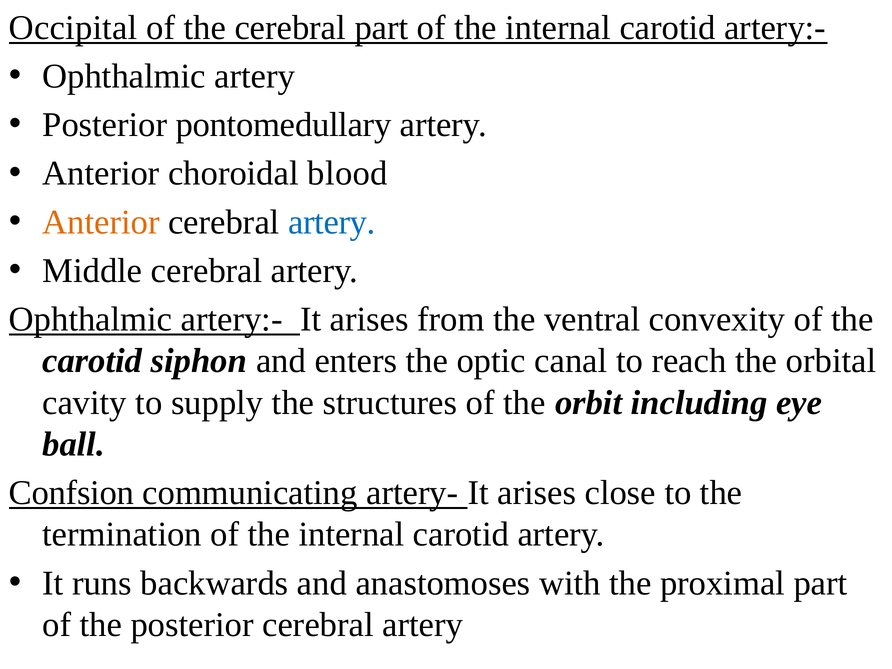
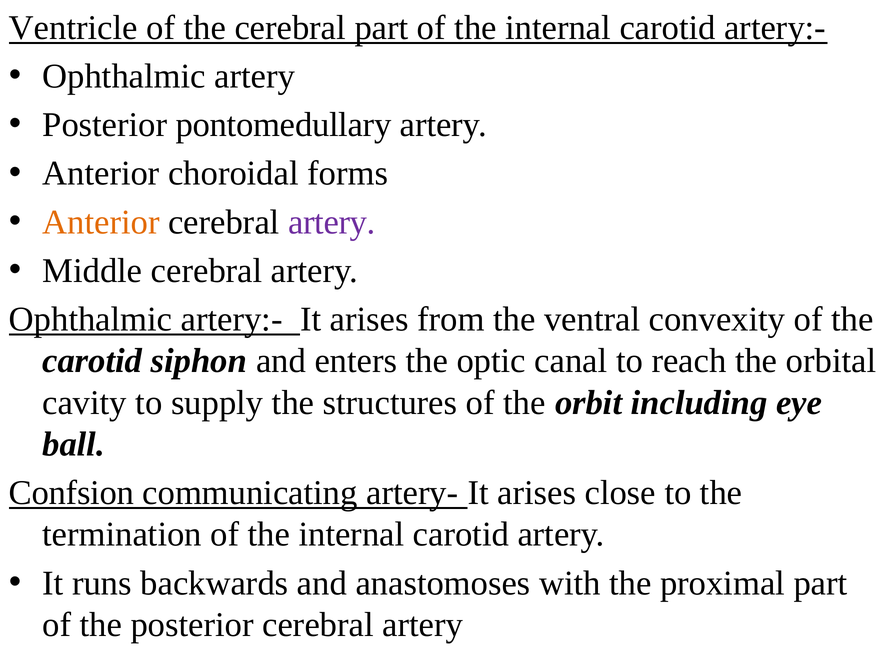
Occipital: Occipital -> Ventricle (73, 28)
blood: blood -> forms (348, 174)
artery colour: blue -> purple (332, 222)
